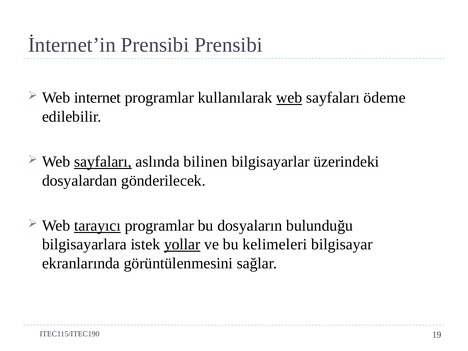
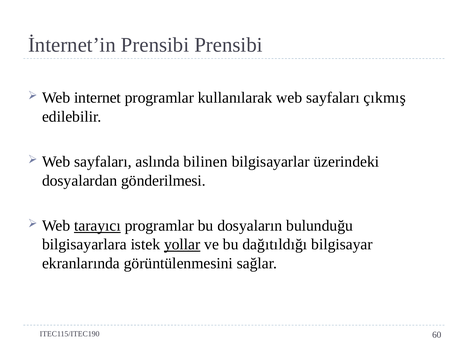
web underline: present -> none (289, 98)
ödeme: ödeme -> çıkmış (385, 98)
sayfaları underline: present -> none (103, 162)
gönderilecek: gönderilecek -> gönderilmesi (164, 181)
kelimeleri: kelimeleri -> dağıtıldığı (275, 244)
19: 19 -> 60 (437, 335)
